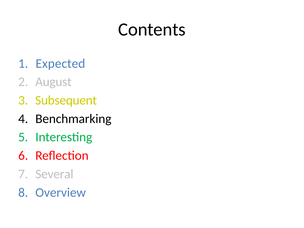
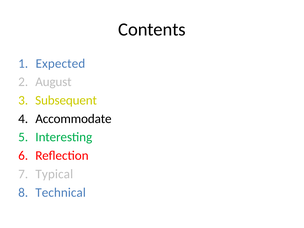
Benchmarking: Benchmarking -> Accommodate (73, 119)
Several: Several -> Typical (54, 174)
Overview: Overview -> Technical (61, 192)
